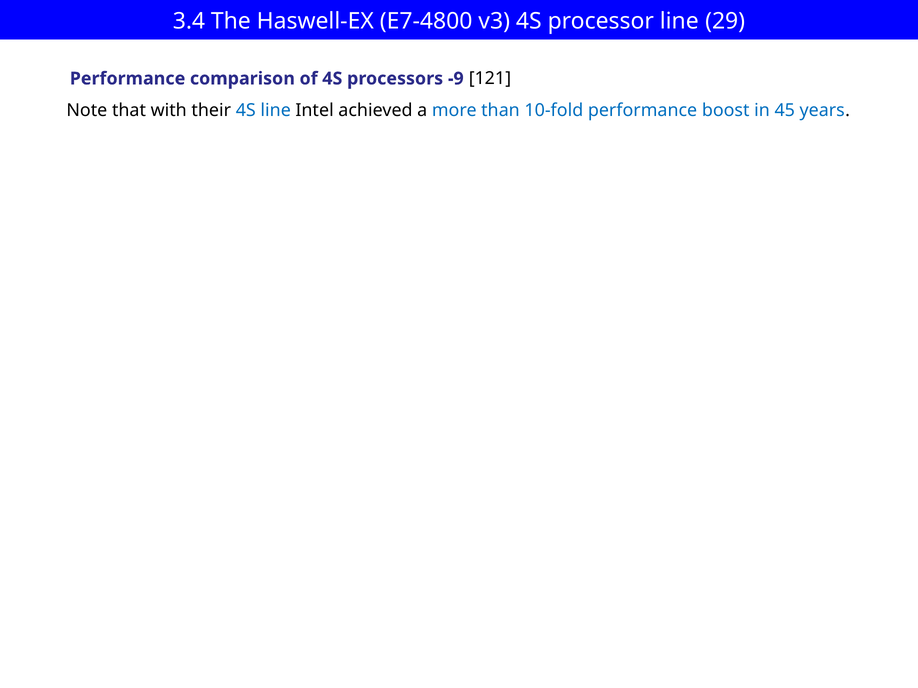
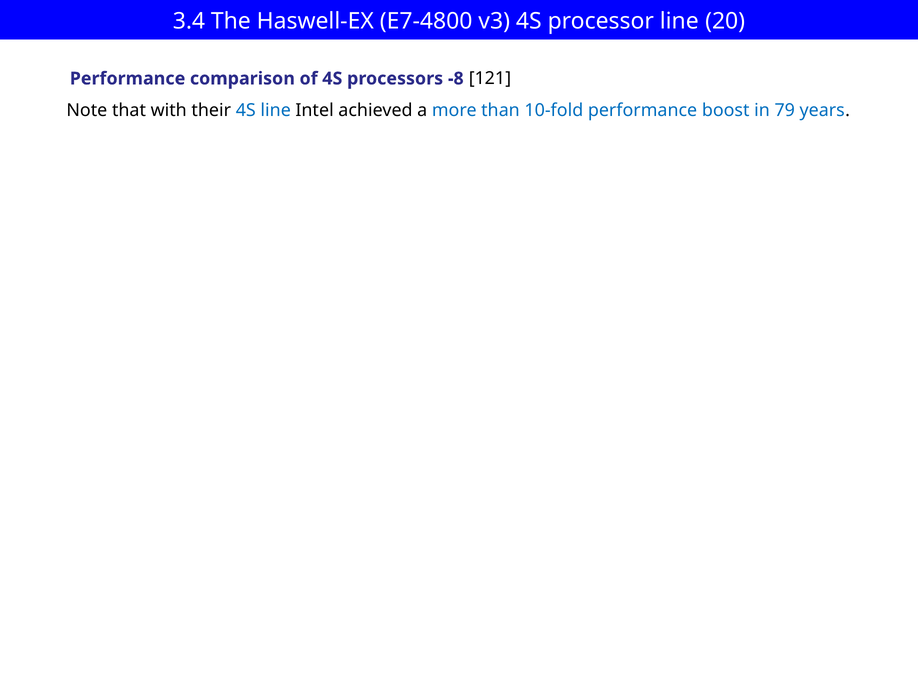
29: 29 -> 20 (725, 21)
-9: -9 -> -8 (456, 79)
45: 45 -> 79 (785, 111)
